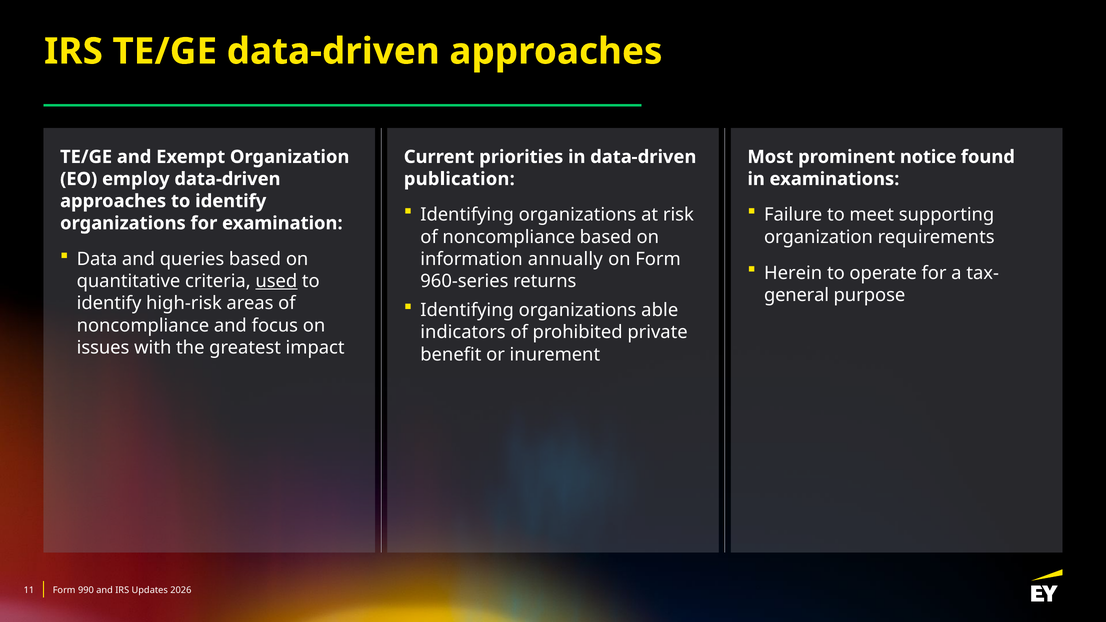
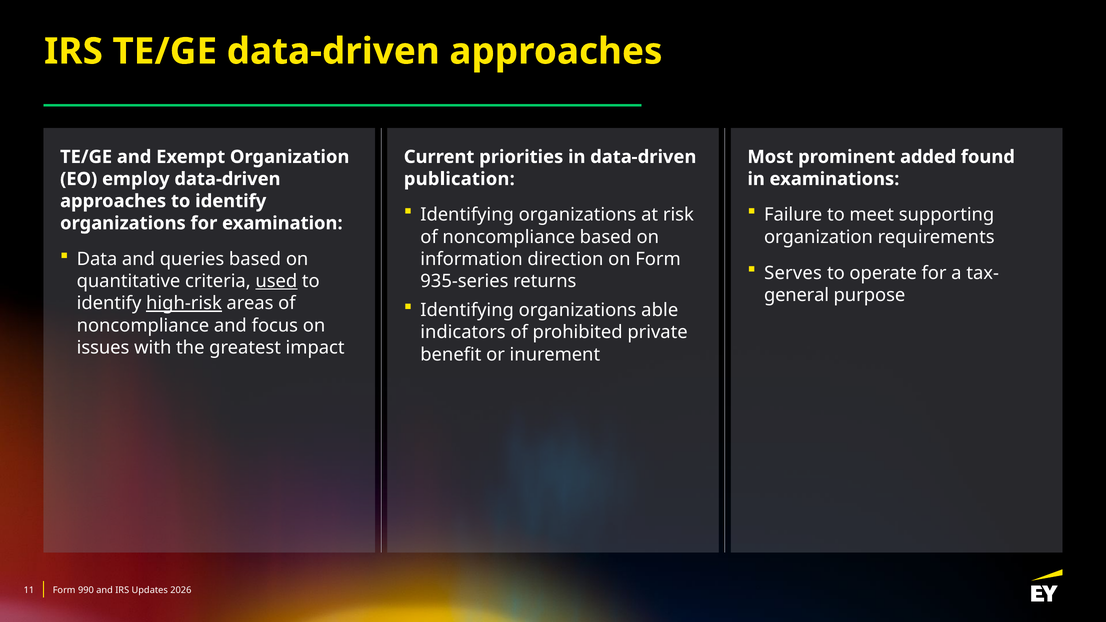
notice: notice -> added (928, 157)
annually: annually -> direction (565, 259)
Herein: Herein -> Serves (793, 273)
960-series: 960-series -> 935-series (464, 281)
high-risk underline: none -> present (184, 303)
